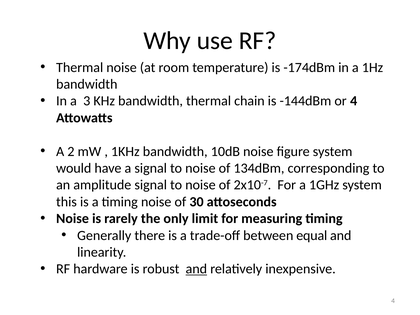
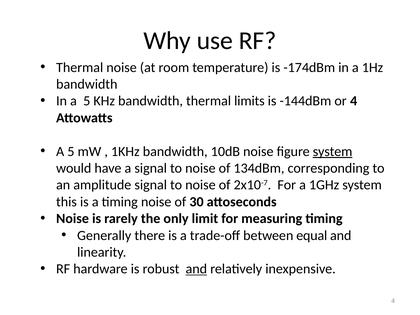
In a 3: 3 -> 5 (87, 101)
chain: chain -> limits (249, 101)
2: 2 -> 5 (71, 151)
system underline: none -> present (333, 151)
